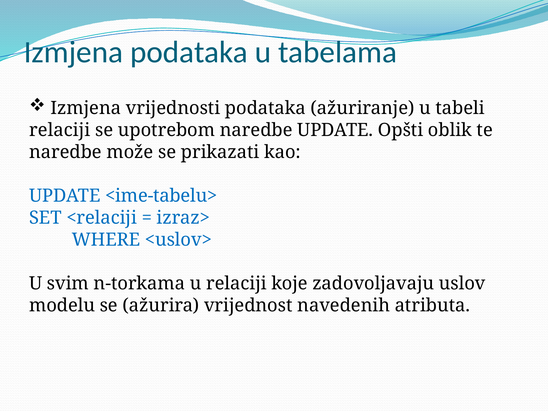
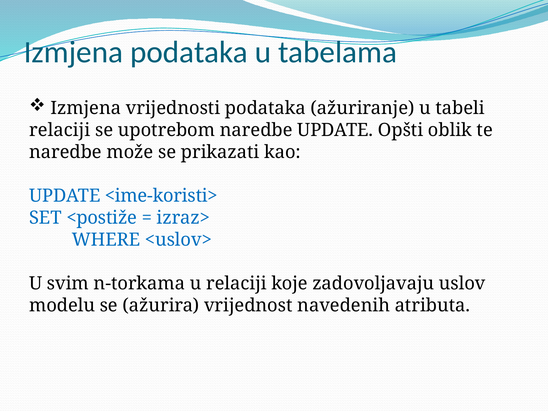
<ime-tabelu>: <ime-tabelu> -> <ime-koristi> (161, 196)
<relaciji: <relaciji -> <postiže (102, 218)
